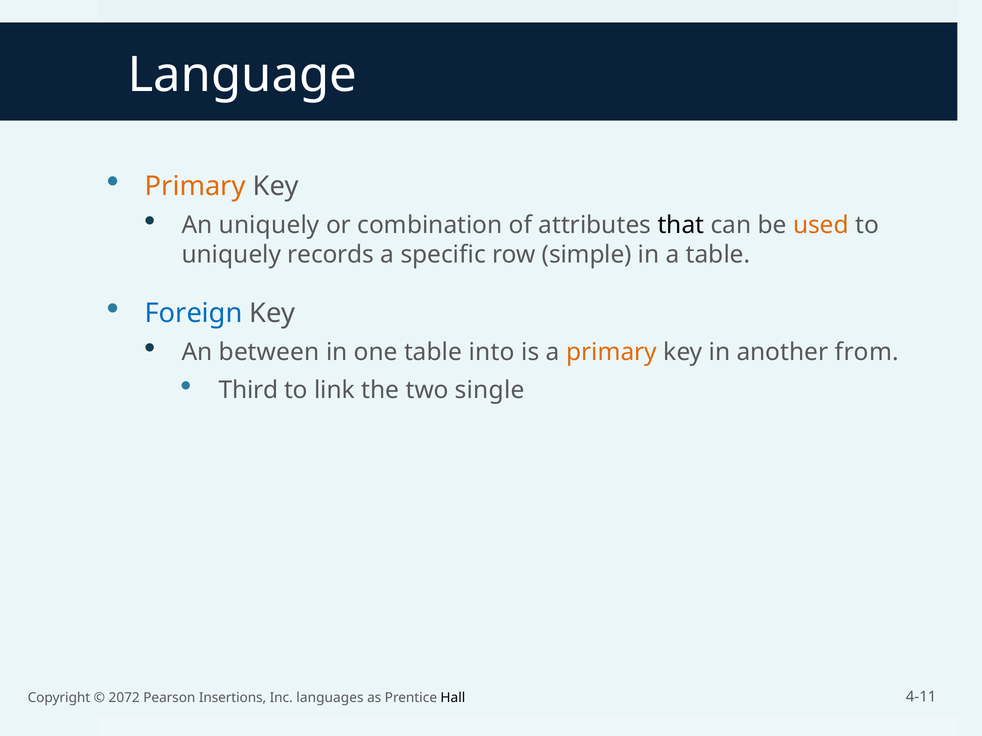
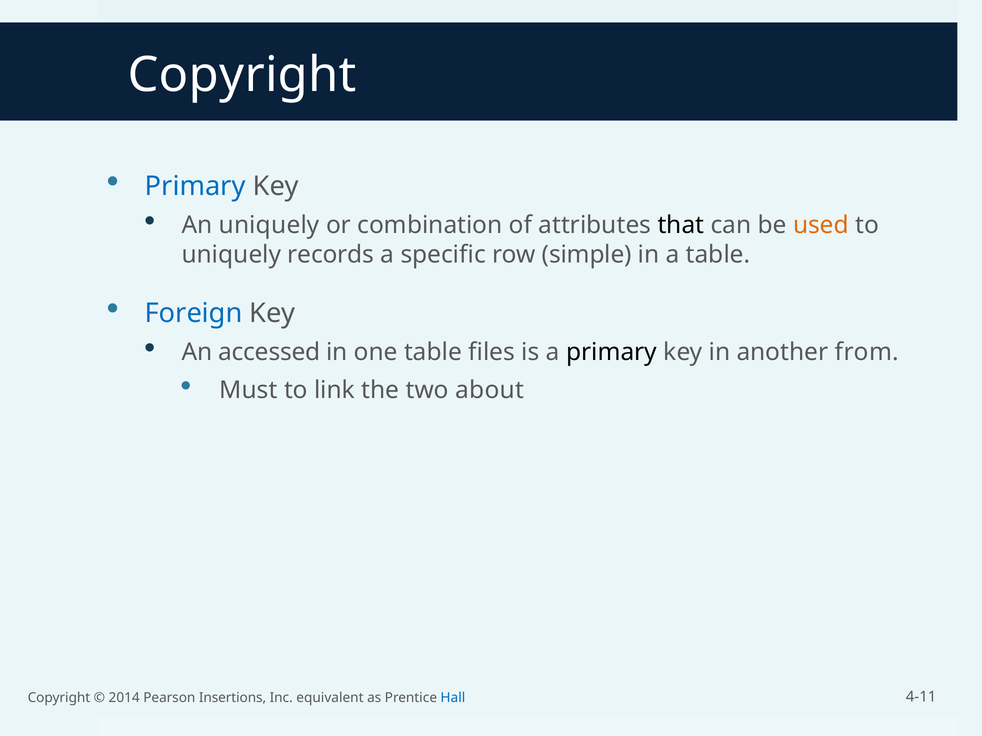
Language: Language -> Copyright (242, 75)
Primary colour: orange -> blue (195, 186)
between: between -> accessed (269, 353)
into: into -> files (492, 353)
primary colour: orange -> black (612, 353)
Third: Third -> Must (248, 390)
single: single -> about (490, 390)
2072: 2072 -> 2014 (124, 698)
languages: languages -> equivalent (330, 698)
Hall colour: black -> blue (453, 698)
